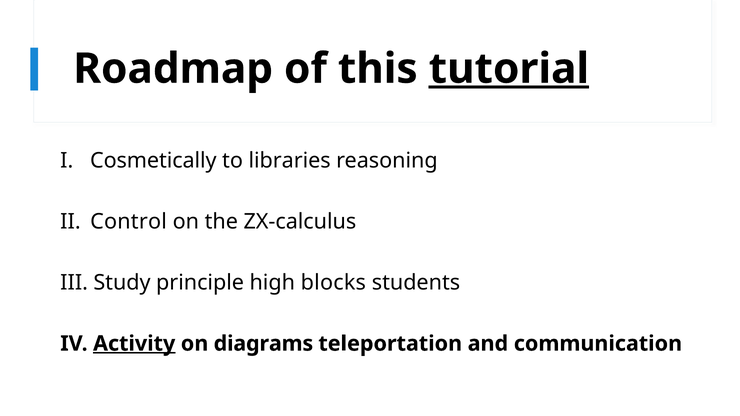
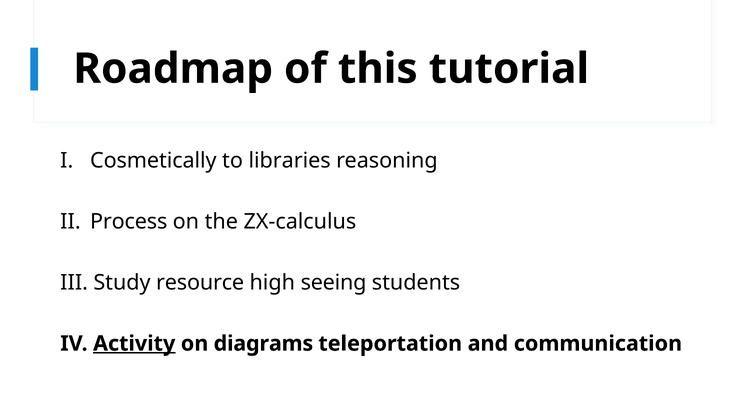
tutorial underline: present -> none (509, 69)
Control: Control -> Process (129, 222)
principle: principle -> resource (200, 283)
blocks: blocks -> seeing (334, 283)
